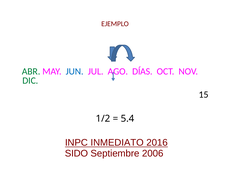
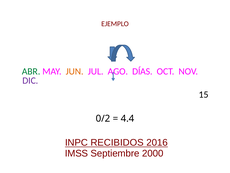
JUN colour: blue -> orange (75, 71)
DIC colour: green -> purple (30, 80)
1/2: 1/2 -> 0/2 (103, 118)
5.4: 5.4 -> 4.4 (127, 118)
INMEDIATO: INMEDIATO -> RECIBIDOS (117, 142)
SIDO: SIDO -> IMSS (76, 153)
2006: 2006 -> 2000 (153, 153)
